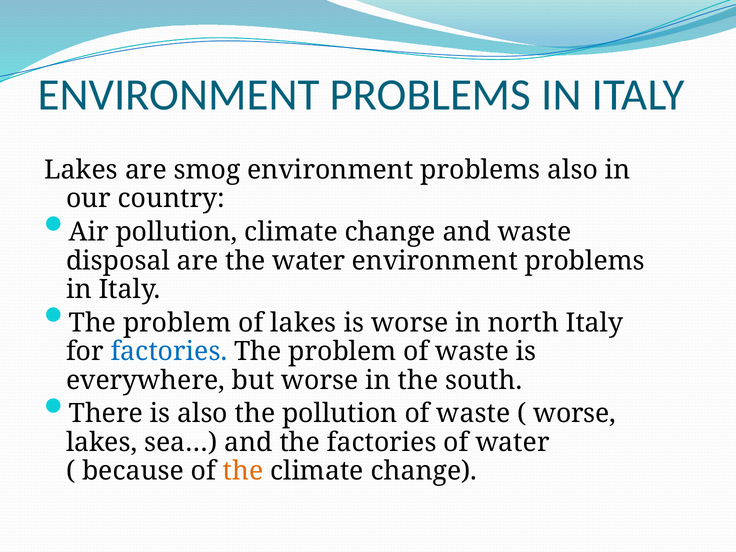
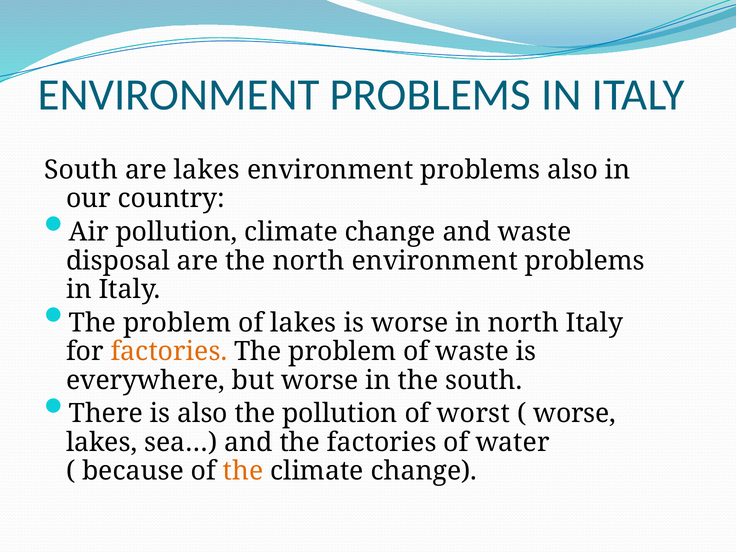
Lakes: Lakes -> South (81, 170)
are smog: smog -> lakes (207, 170)
the water: water -> north (309, 261)
factories colour: blue -> orange (169, 352)
pollution of waste: waste -> worst (473, 414)
